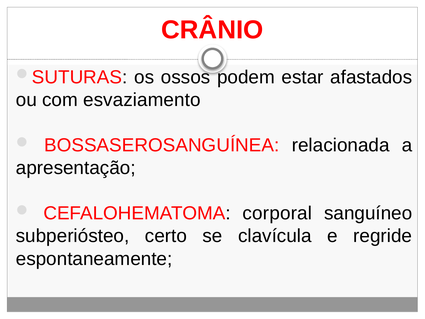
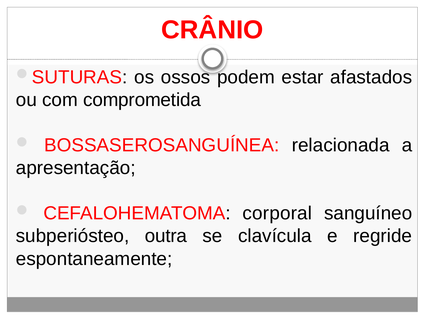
esvaziamento: esvaziamento -> comprometida (142, 100)
certo: certo -> outra (166, 236)
